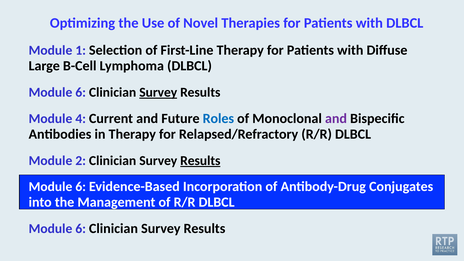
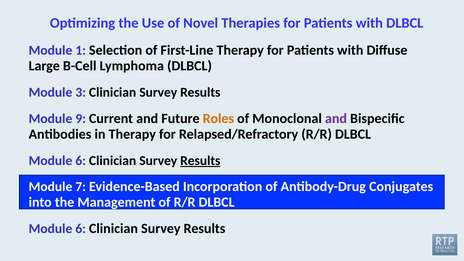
6: 6 -> 3 (81, 92)
Survey underline: present -> none (158, 92)
4: 4 -> 9 (81, 119)
Roles colour: blue -> orange (218, 118)
2: 2 -> 6 (81, 161)
6: 6 -> 7 (81, 187)
